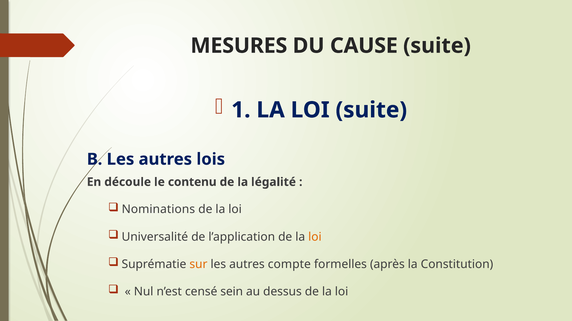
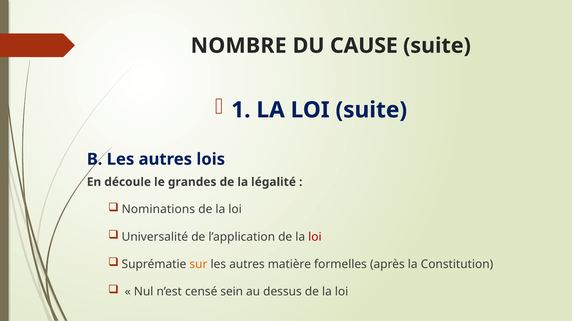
MESURES: MESURES -> NOMBRE (239, 46)
contenu: contenu -> grandes (192, 182)
loi colour: orange -> red (315, 237)
compte: compte -> matière (289, 265)
